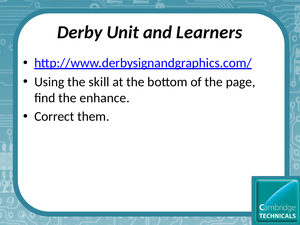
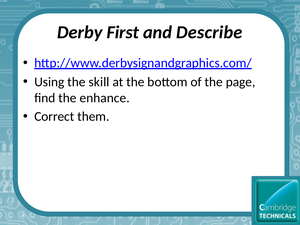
Unit: Unit -> First (123, 32)
Learners: Learners -> Describe (209, 32)
